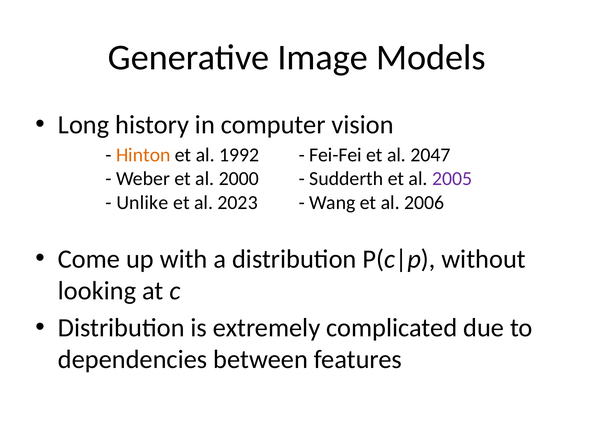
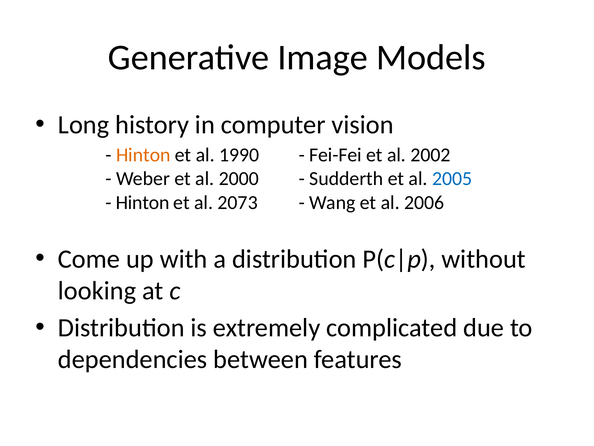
1992: 1992 -> 1990 (239, 155)
2047: 2047 -> 2002 (430, 155)
2005 colour: purple -> blue (452, 179)
Unlike: Unlike -> Hinton (143, 202)
2023: 2023 -> 2073 (238, 202)
